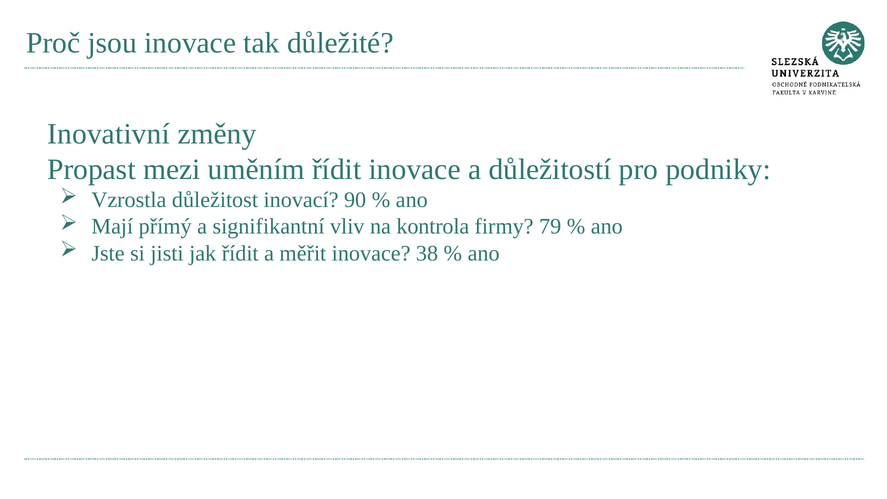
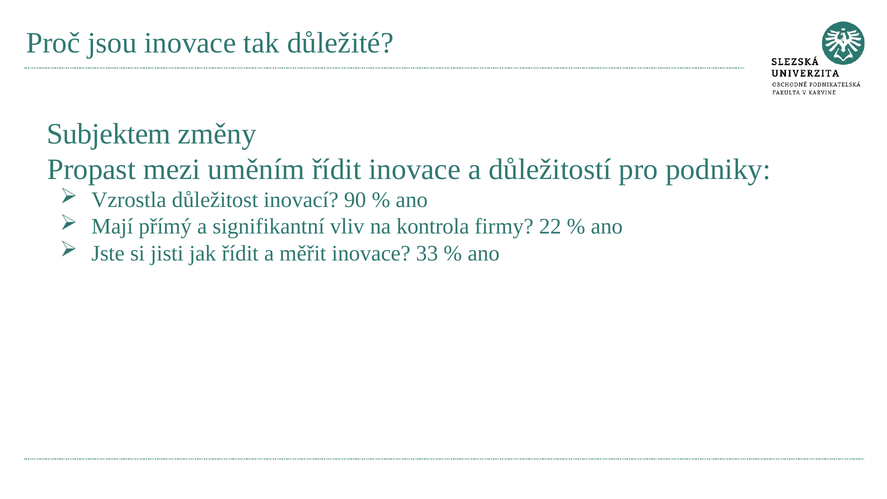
Inovativní: Inovativní -> Subjektem (109, 134)
79: 79 -> 22 (550, 227)
38: 38 -> 33 (427, 253)
